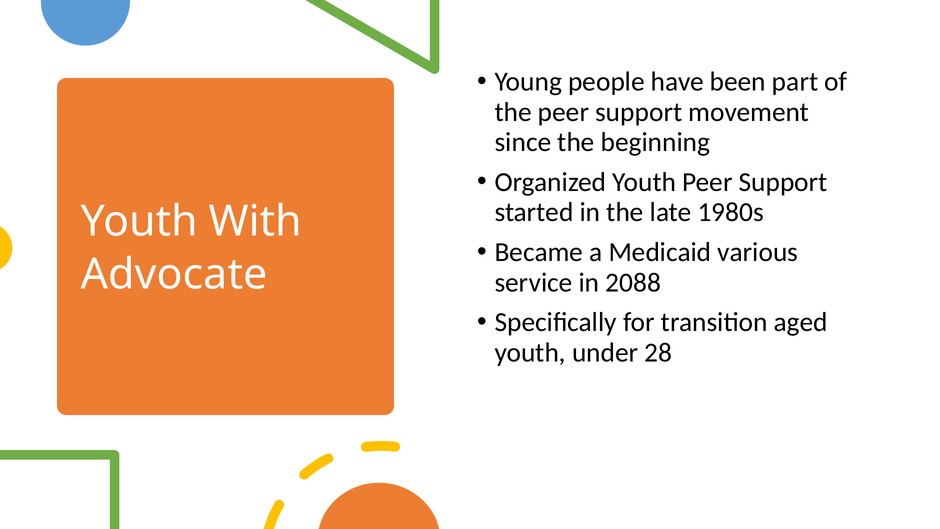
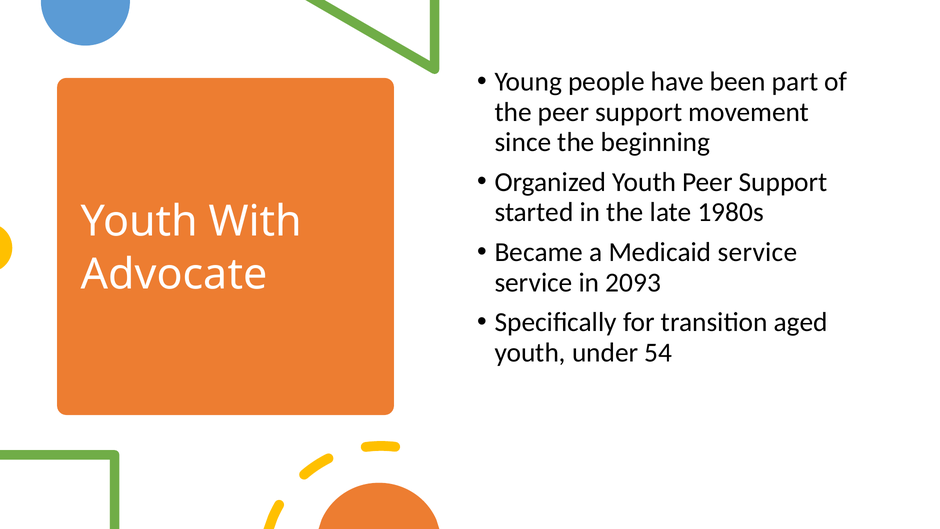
Medicaid various: various -> service (758, 252)
2088: 2088 -> 2093 (633, 282)
28: 28 -> 54 (658, 352)
